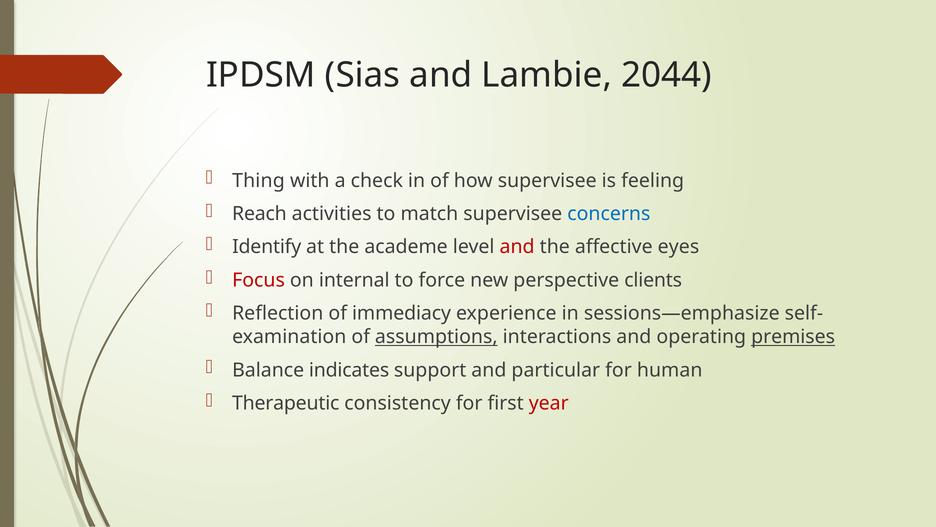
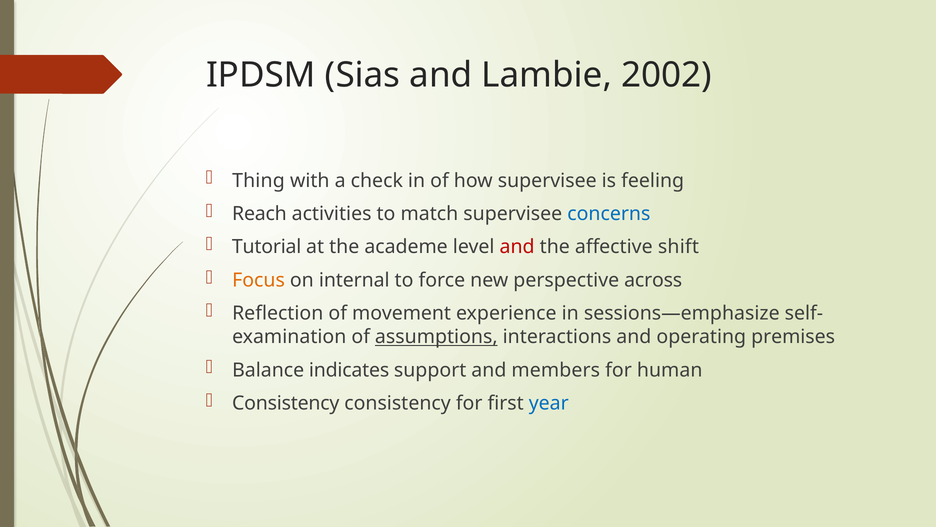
2044: 2044 -> 2002 (667, 75)
Identify: Identify -> Tutorial (267, 247)
eyes: eyes -> shift (678, 247)
Focus colour: red -> orange (259, 280)
clients: clients -> across (653, 280)
immediacy: immediacy -> movement (402, 313)
premises underline: present -> none (793, 337)
particular: particular -> members (556, 370)
Therapeutic: Therapeutic -> Consistency (286, 403)
year colour: red -> blue (549, 403)
